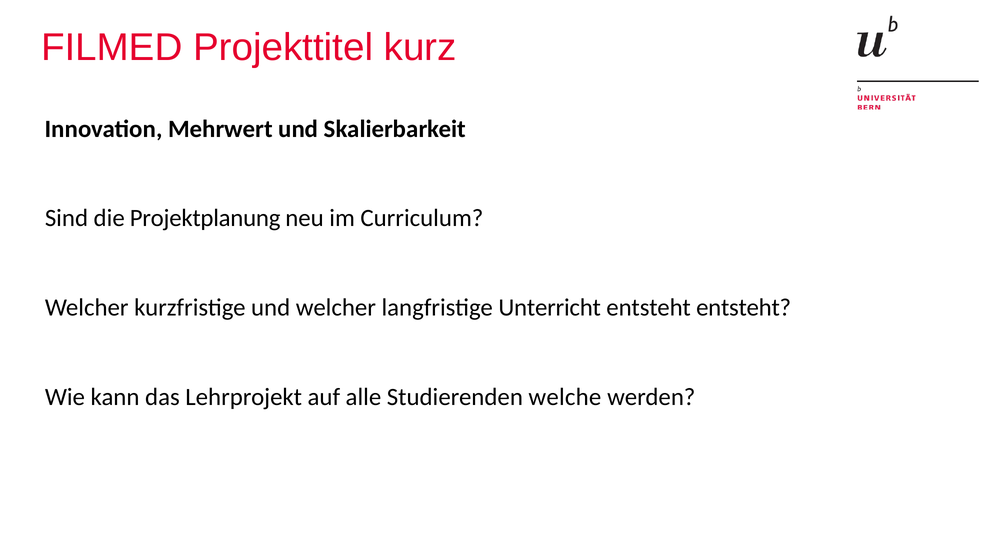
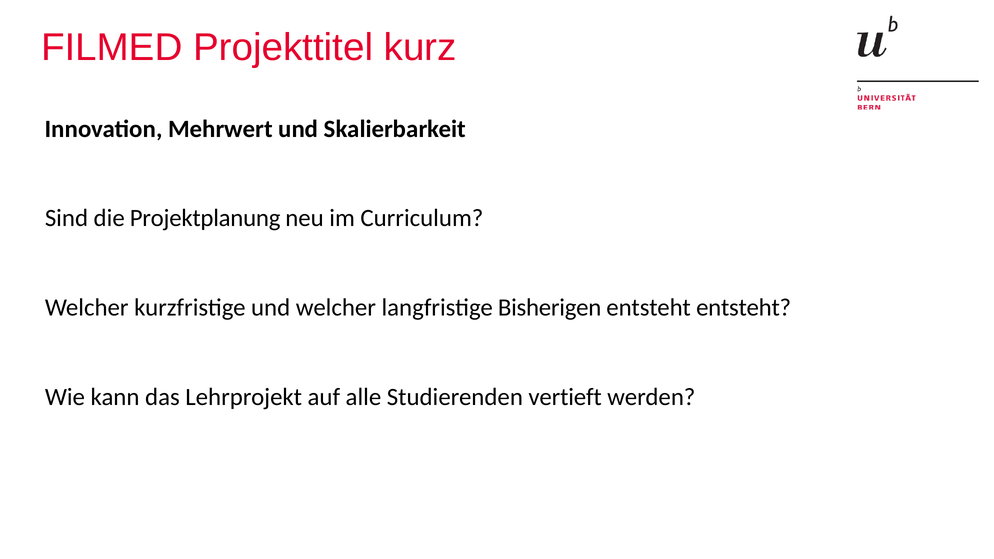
Unterricht: Unterricht -> Bisherigen (550, 308)
welche: welche -> vertieft (565, 397)
